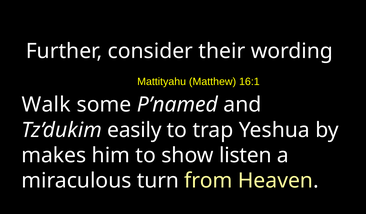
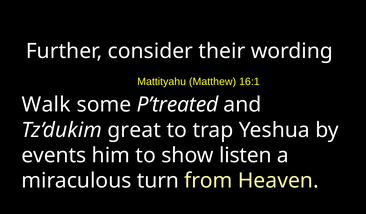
P’named: P’named -> P’treated (177, 105)
easily: easily -> great (134, 130)
makes: makes -> events (54, 156)
